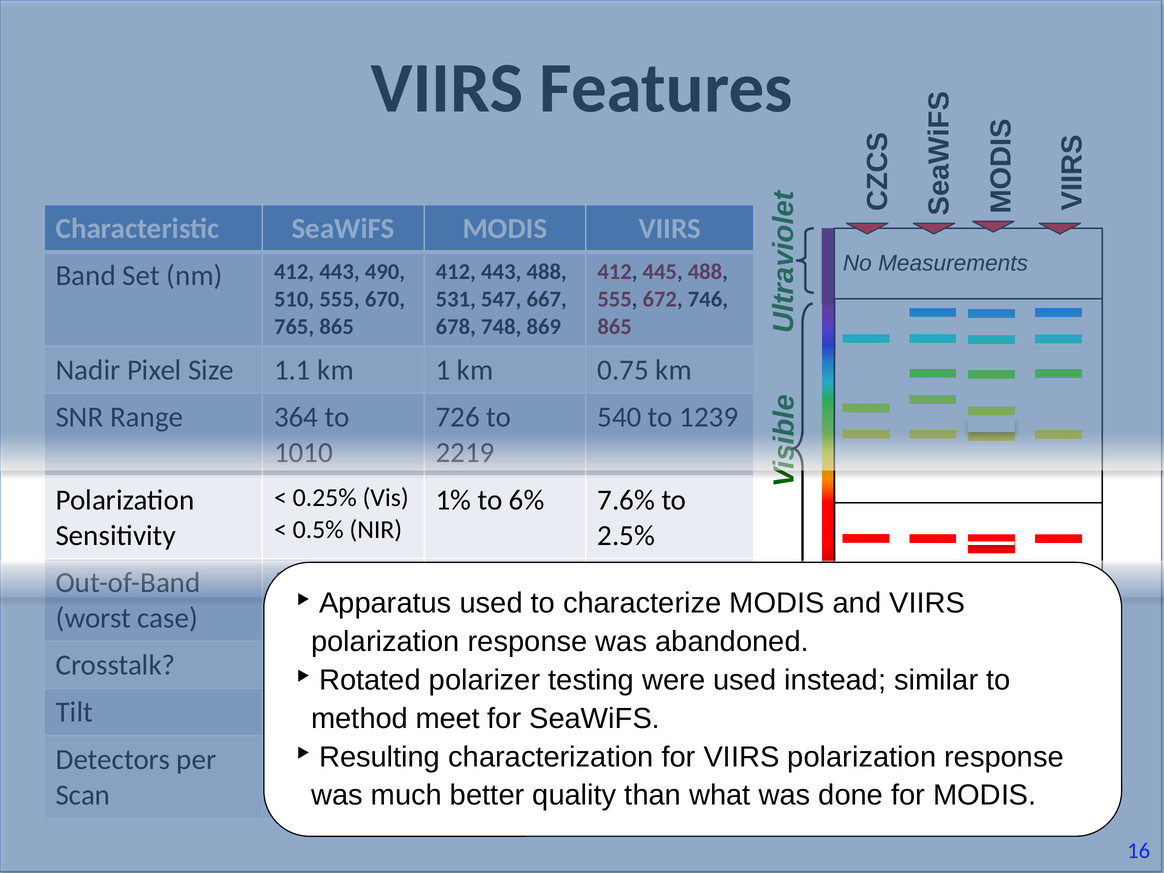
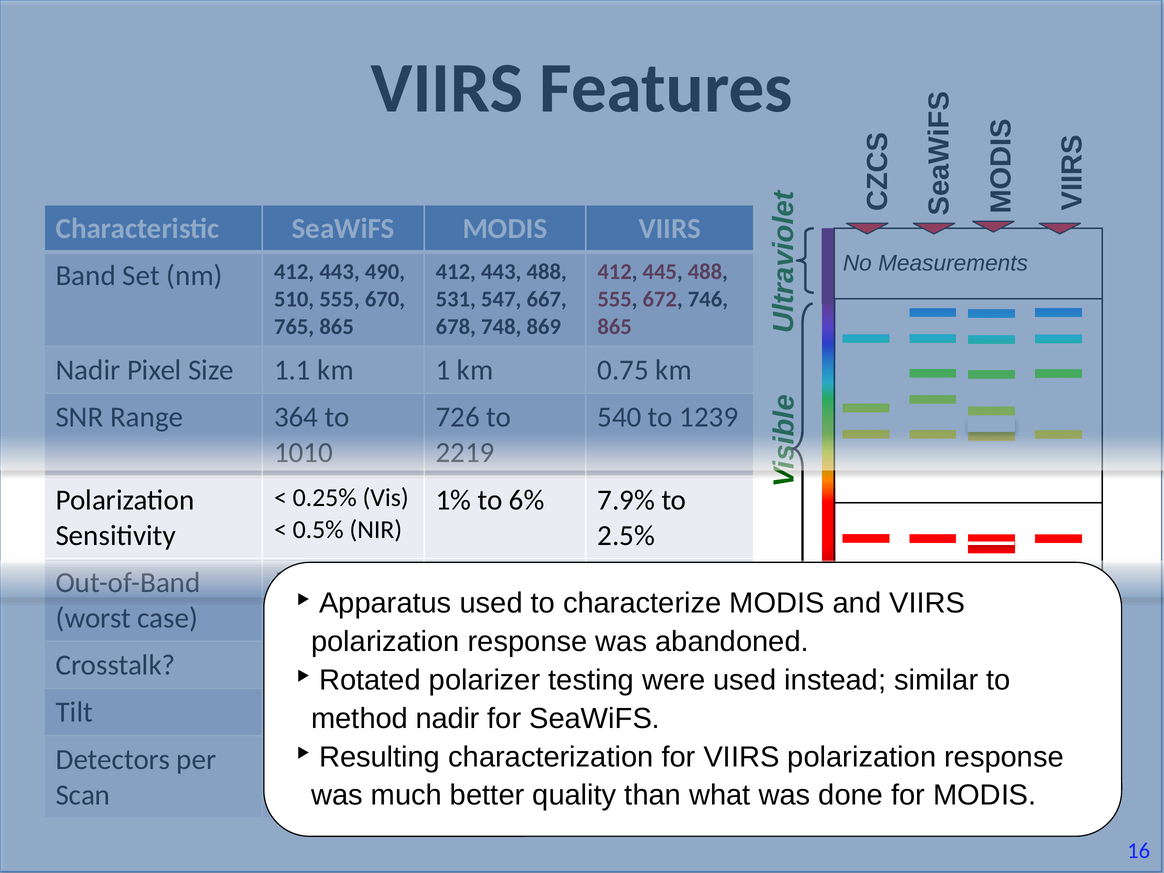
7.6%: 7.6% -> 7.9% (626, 500)
meet: meet -> nadir (448, 719)
